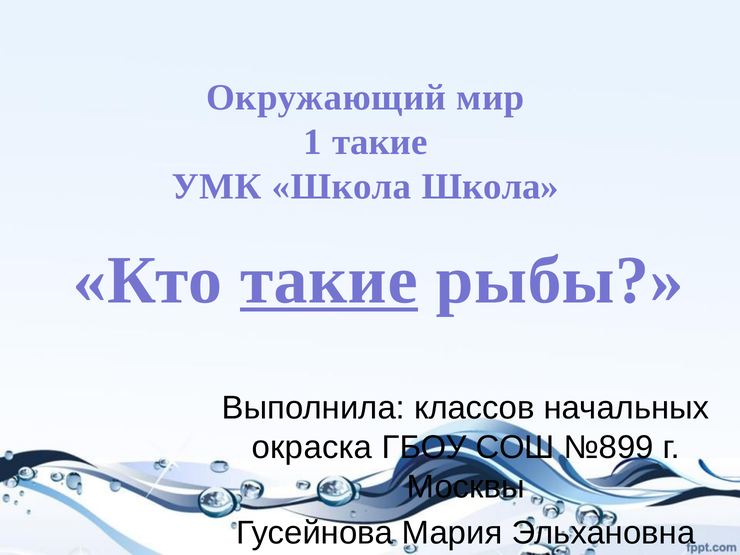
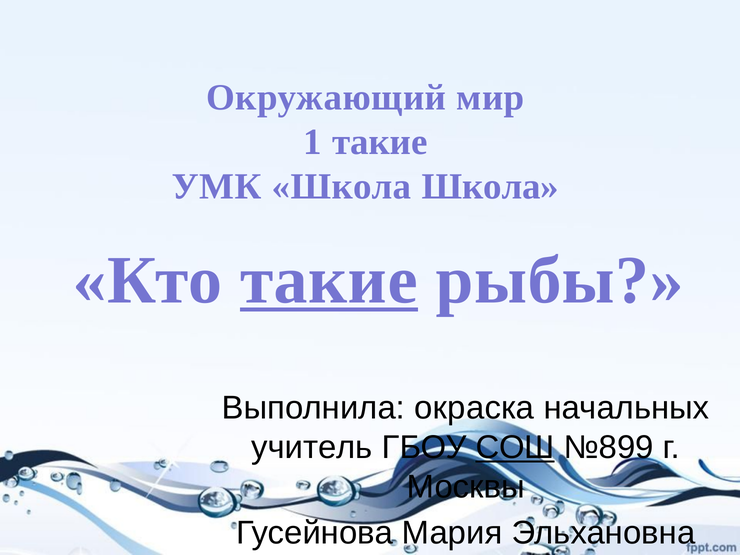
классов: классов -> окраска (474, 408)
окраска: окраска -> учитель (312, 448)
СОШ underline: none -> present (515, 448)
